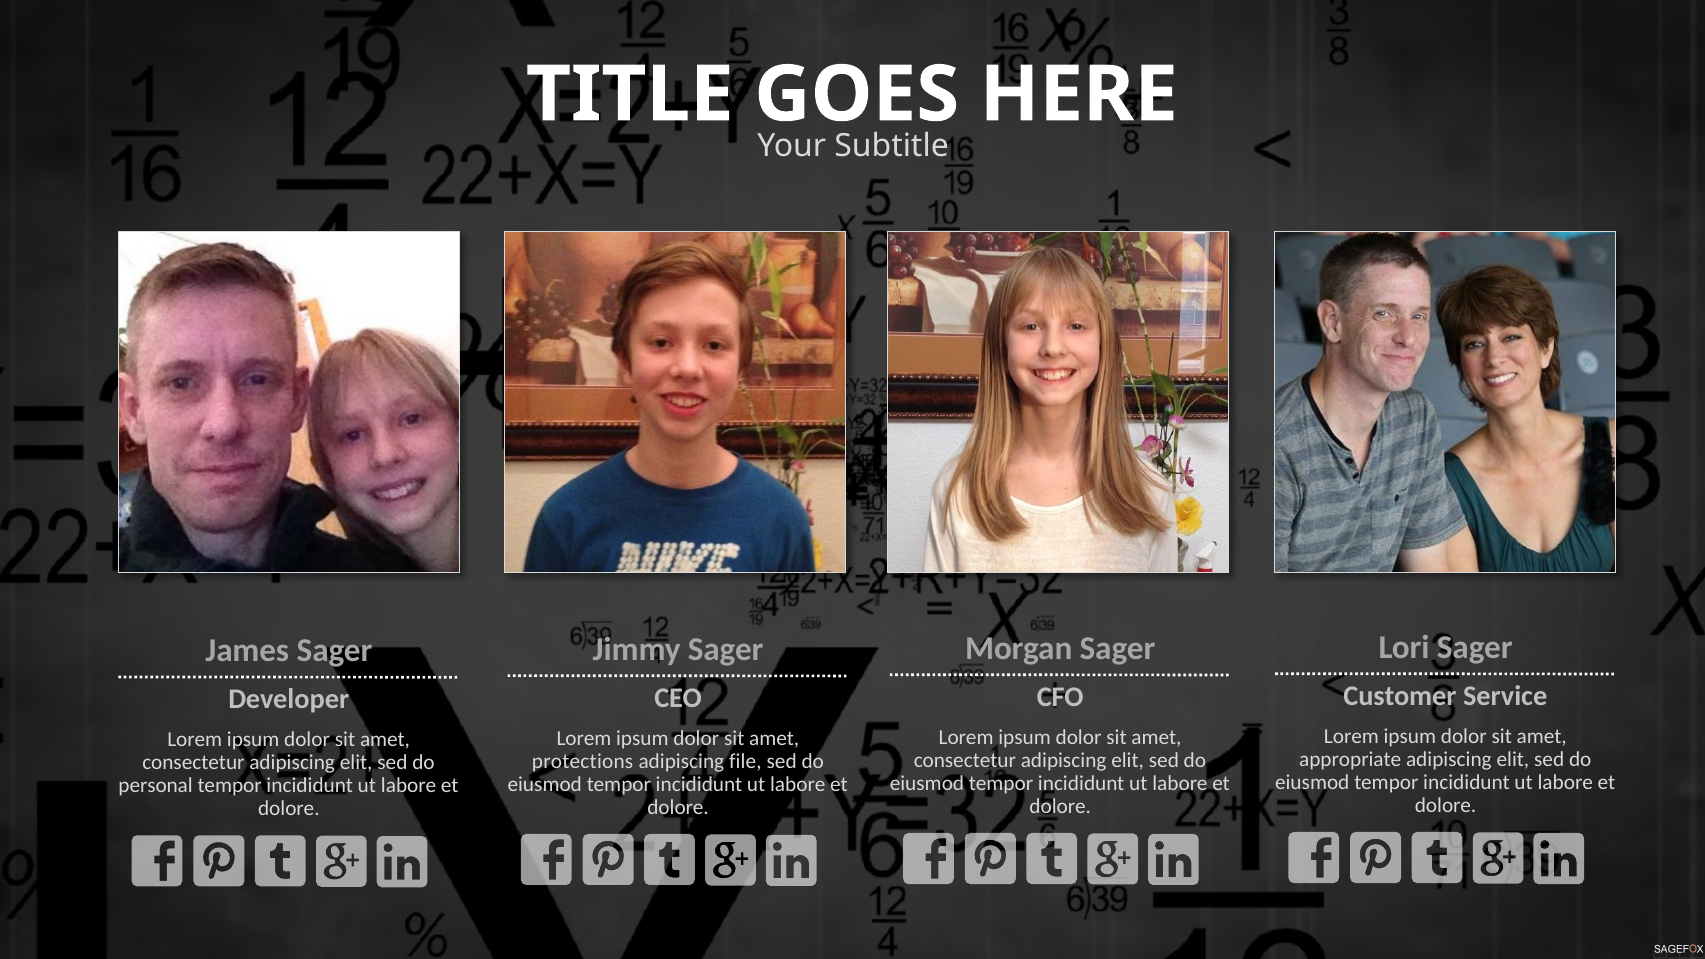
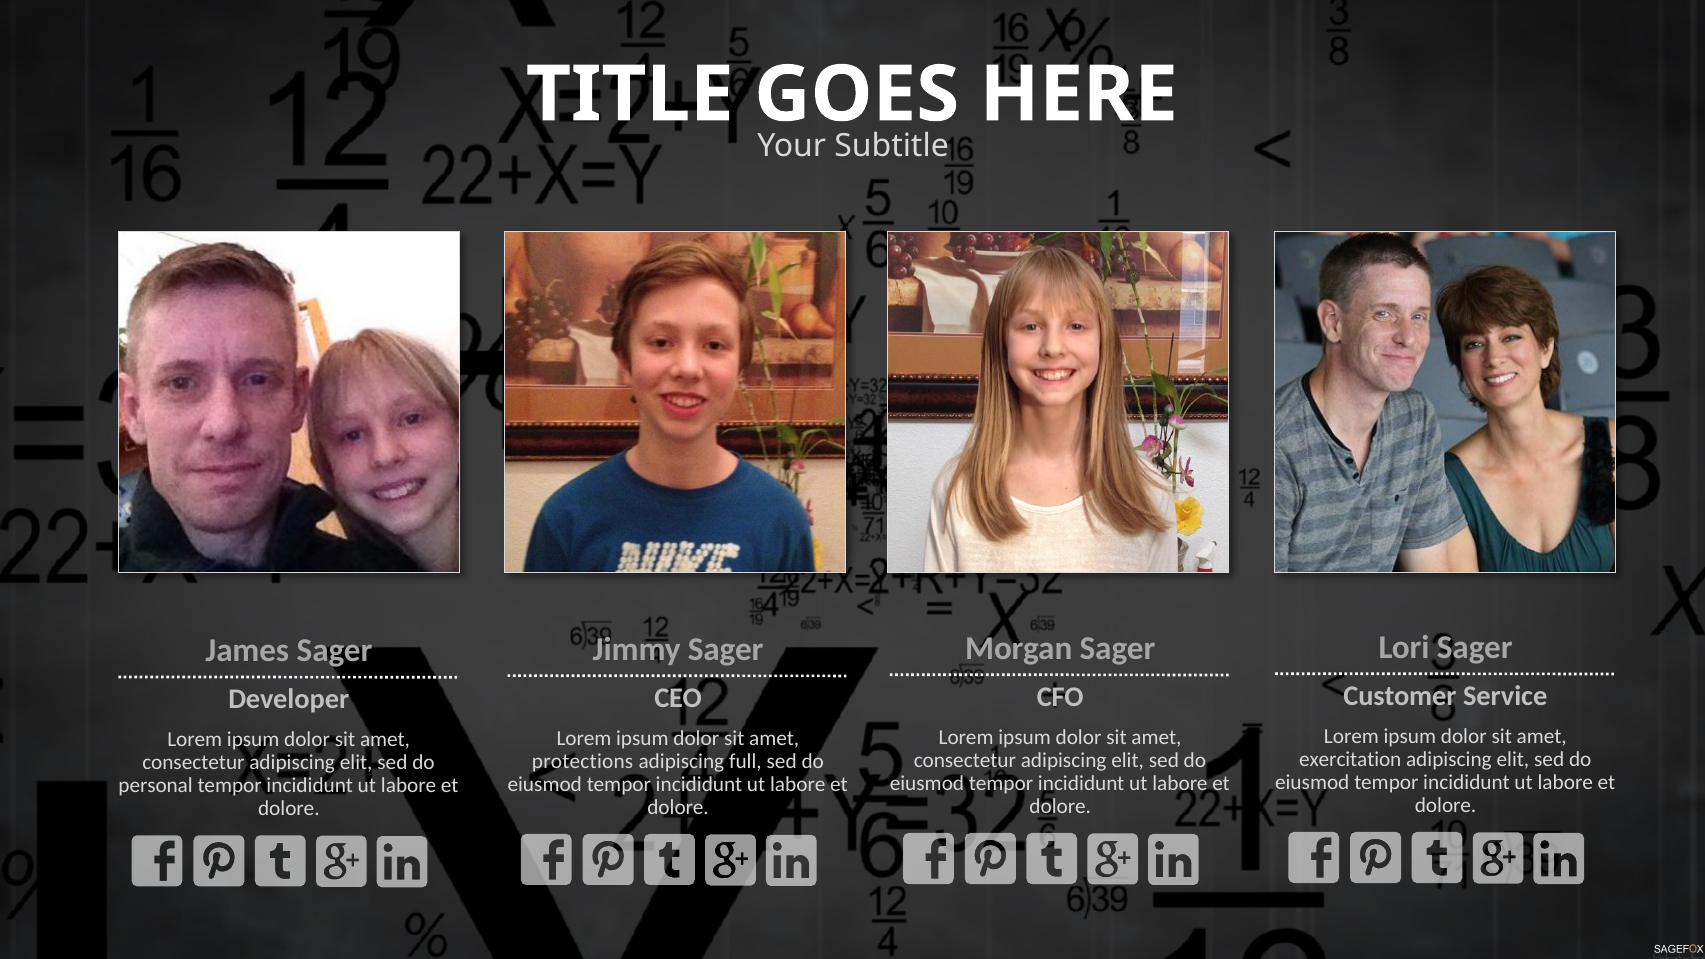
appropriate: appropriate -> exercitation (1350, 759)
file: file -> full (745, 761)
